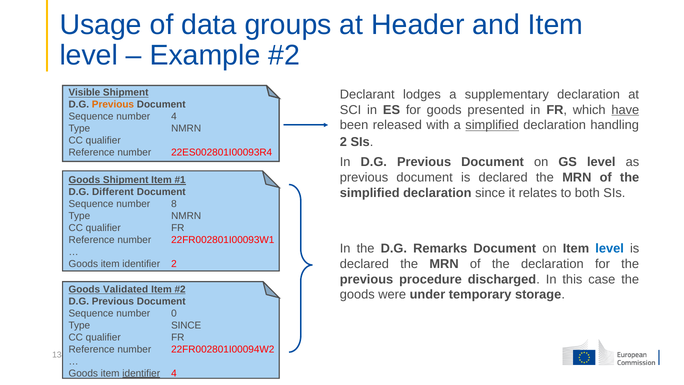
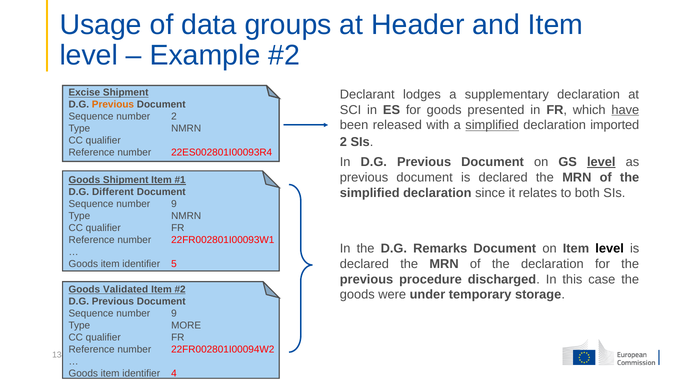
Visible: Visible -> Excise (84, 93)
number 4: 4 -> 2 (174, 117)
handling: handling -> imported (615, 125)
level underline: none -> present (601, 162)
8: 8 -> 9 (174, 204)
level colour: blue -> black (610, 248)
identifier 2: 2 -> 5 (174, 264)
0: 0 -> 9 (174, 313)
Type SINCE: SINCE -> MORE (186, 325)
identifier underline: present -> none (141, 373)
